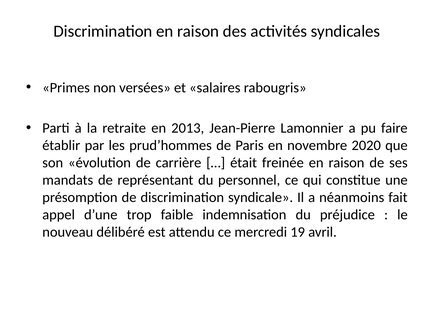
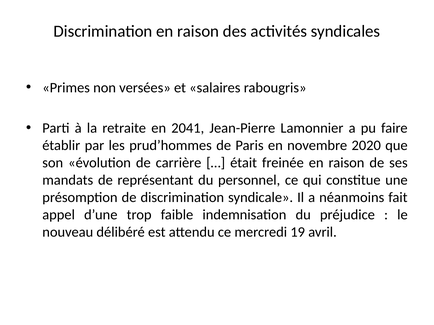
2013: 2013 -> 2041 (188, 128)
